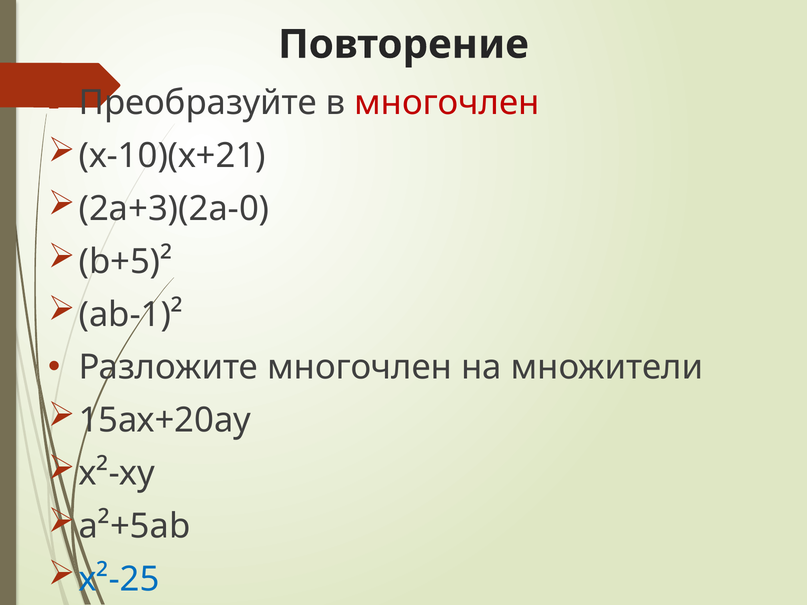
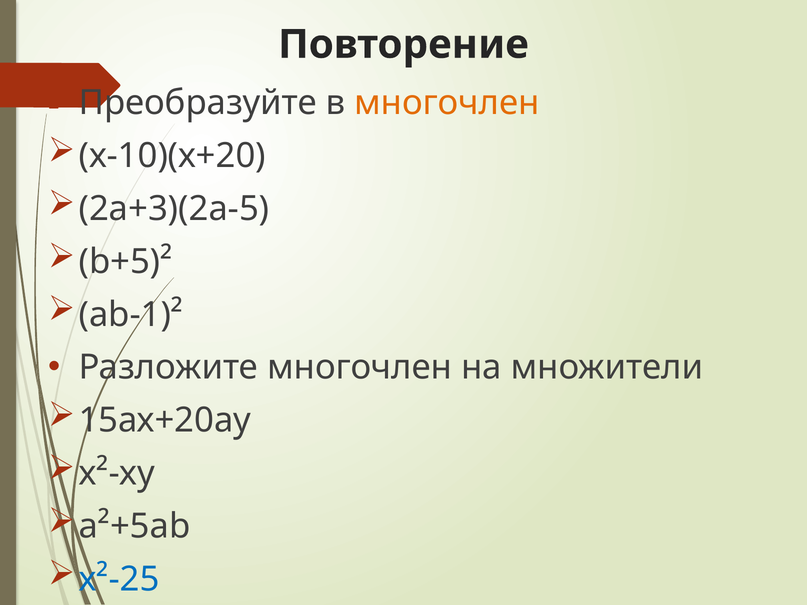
многочлен colour: red -> orange (447, 103)
х-10)(х+21: х-10)(х+21 -> х-10)(х+20 (172, 156)
2а+3)(2а-0: 2а+3)(2а-0 -> 2а+3)(2а-5 (174, 209)
